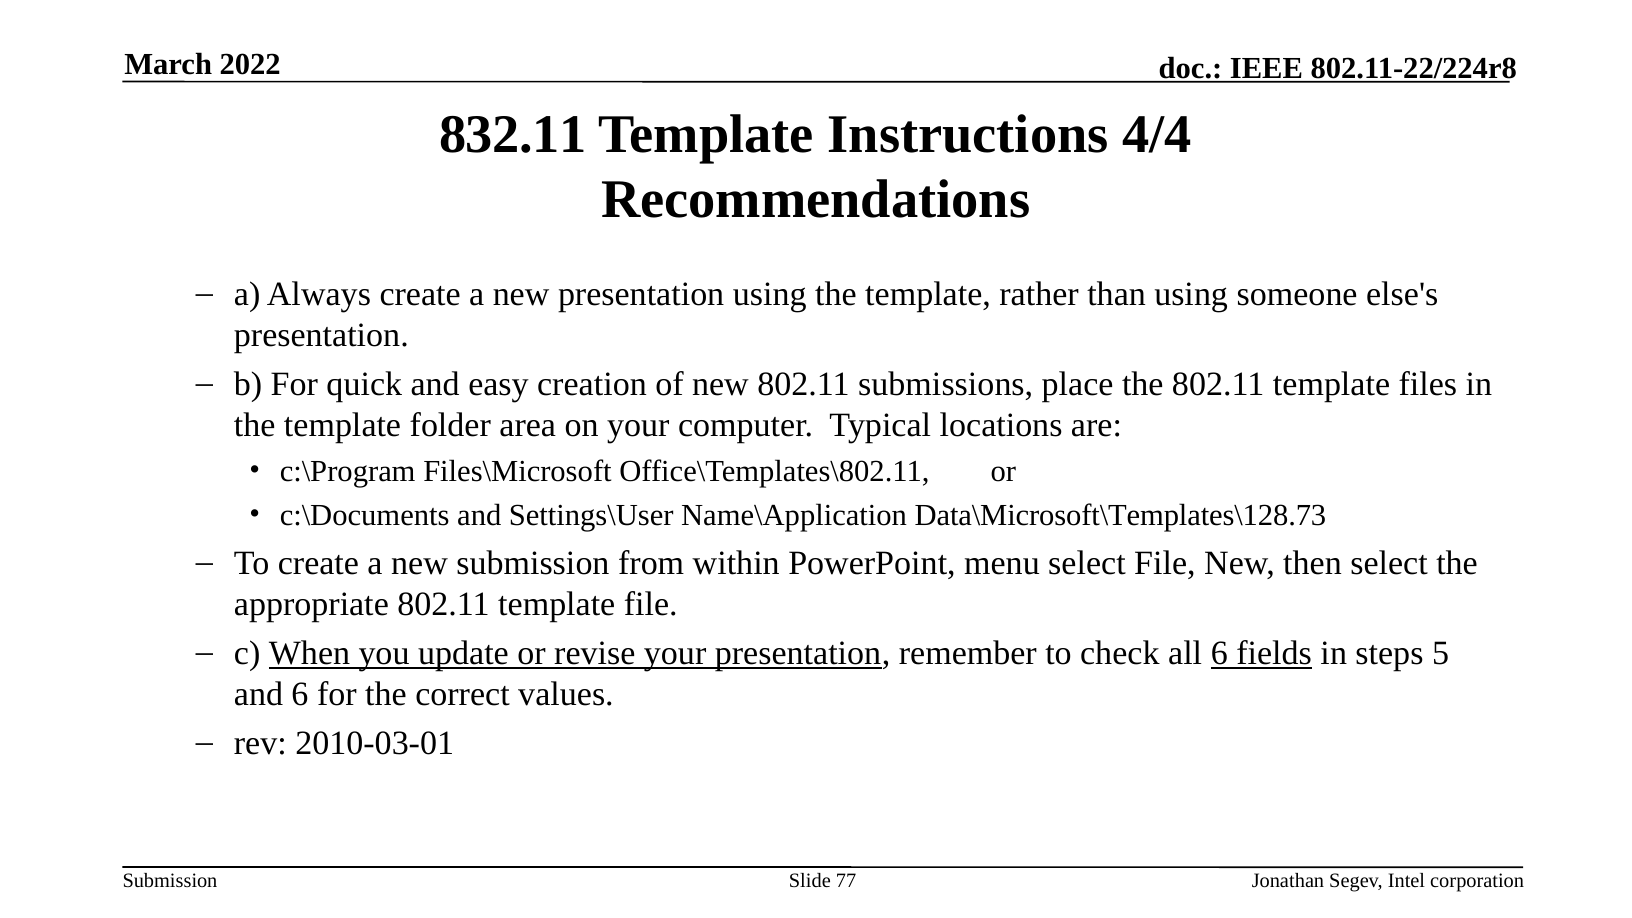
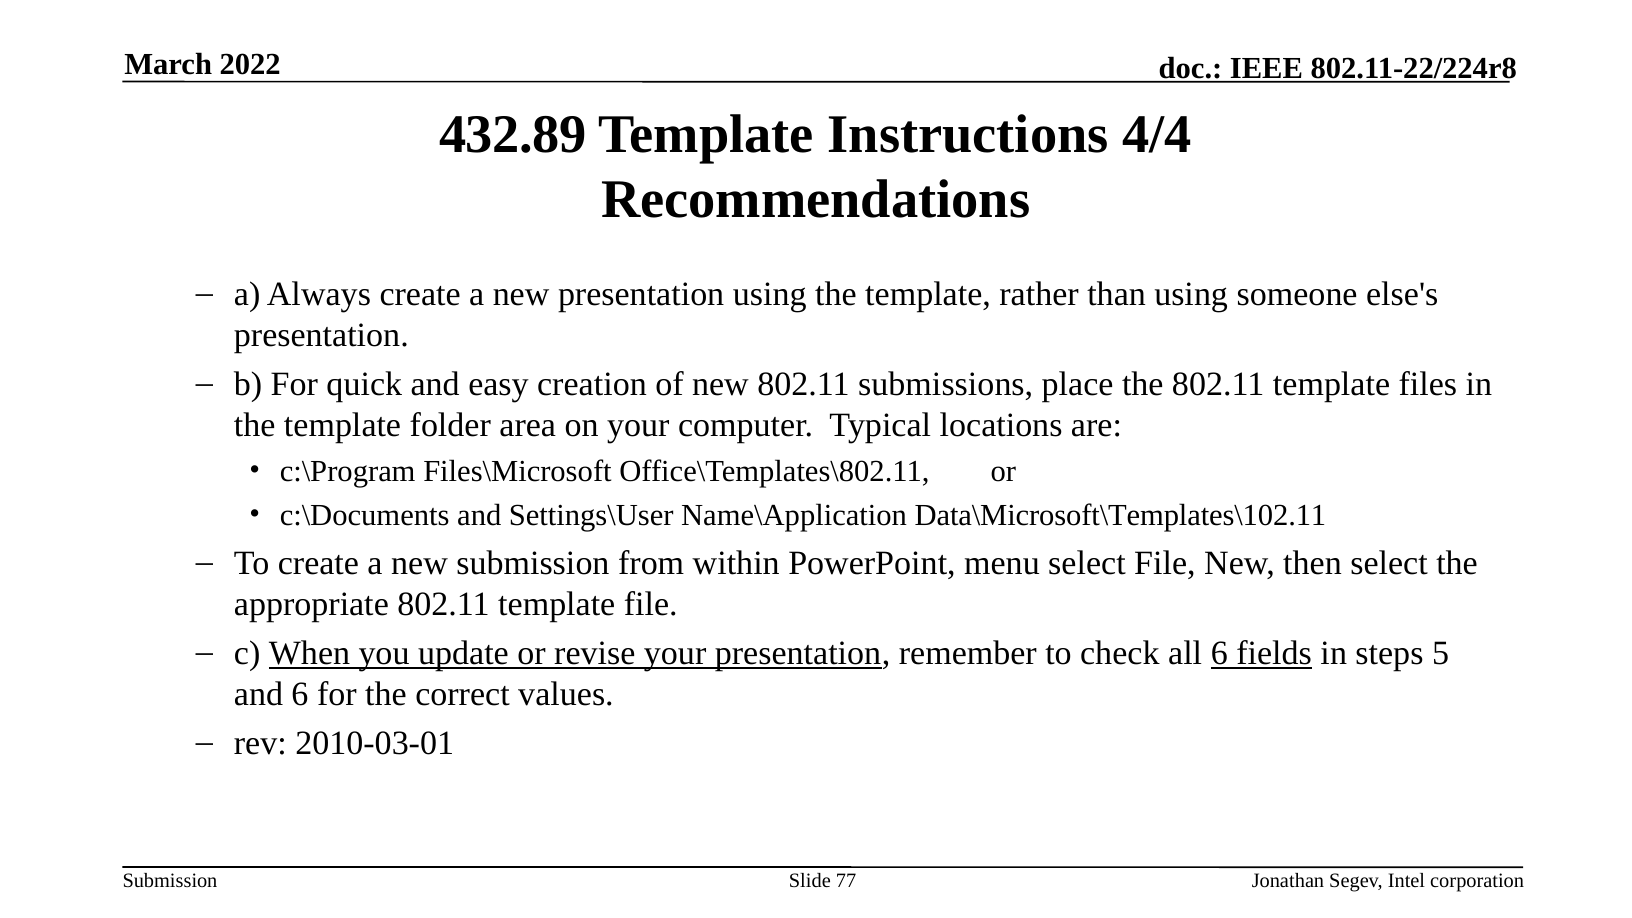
832.11: 832.11 -> 432.89 (513, 134)
Data\Microsoft\Templates\128.73: Data\Microsoft\Templates\128.73 -> Data\Microsoft\Templates\102.11 (1120, 516)
